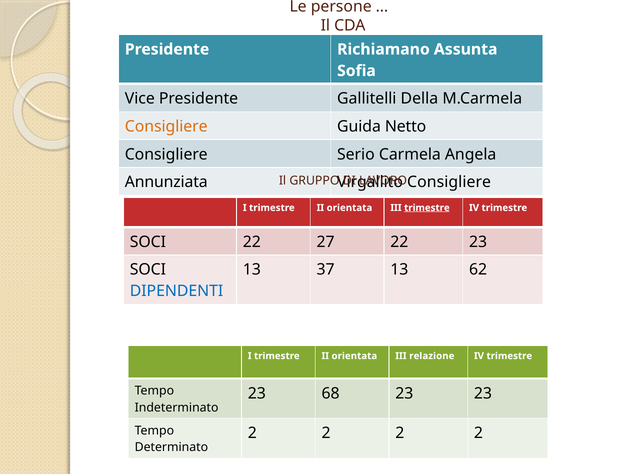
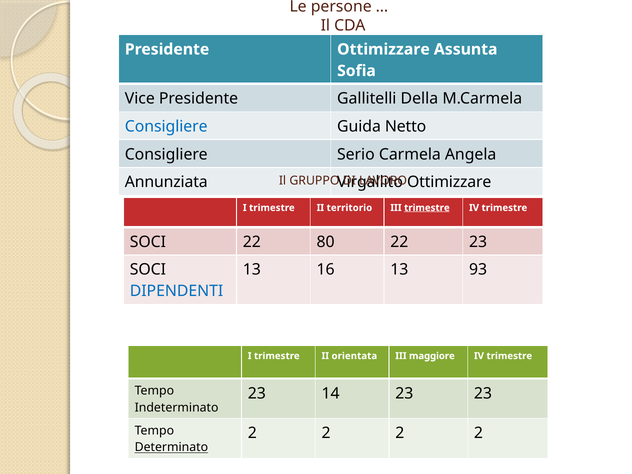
Presidente Richiamano: Richiamano -> Ottimizzare (383, 49)
Consigliere colour: orange -> blue (166, 127)
Consigliere: Consigliere -> Ottimizzare (449, 182)
orientata: orientata -> territorio (349, 208)
27: 27 -> 80 (326, 242)
37: 37 -> 16 (326, 270)
62: 62 -> 93 (478, 270)
relazione: relazione -> maggiore (432, 356)
68: 68 -> 14 (331, 393)
Determinato underline: none -> present (171, 447)
